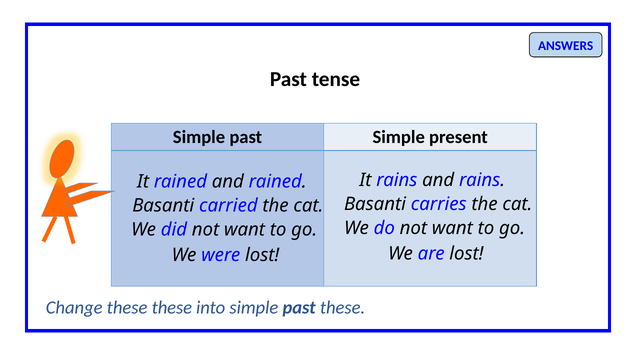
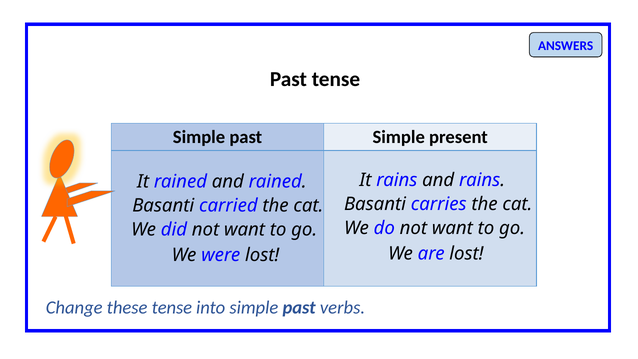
these these: these -> tense (172, 307)
past these: these -> verbs (343, 307)
